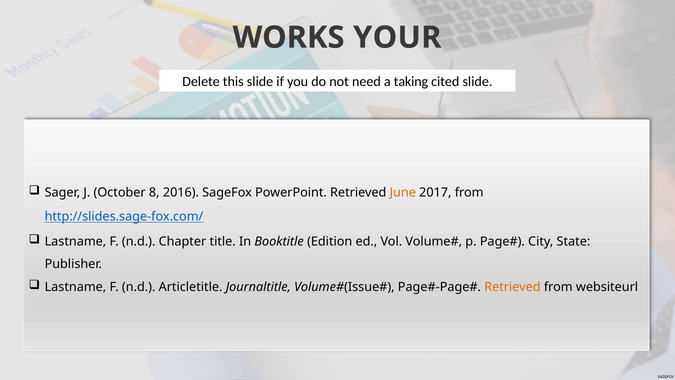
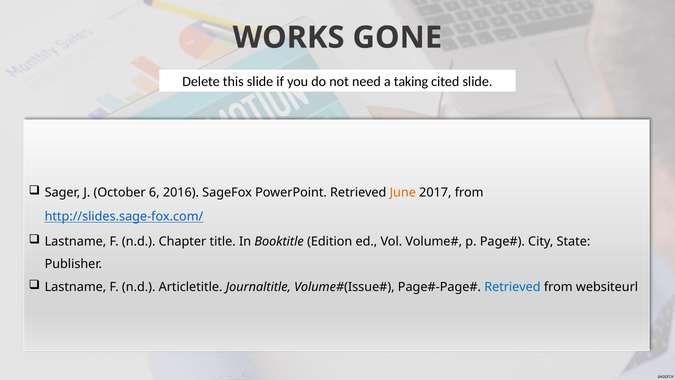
YOUR: YOUR -> GONE (397, 37)
8: 8 -> 6 (154, 193)
Retrieved colour: orange -> blue (512, 287)
